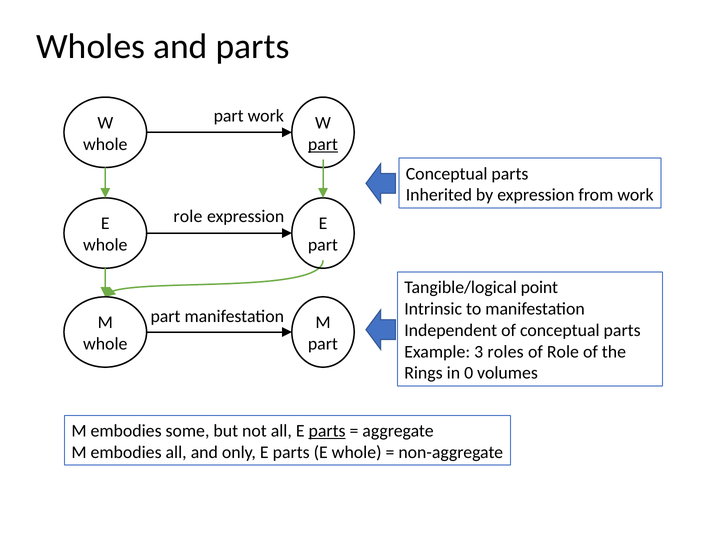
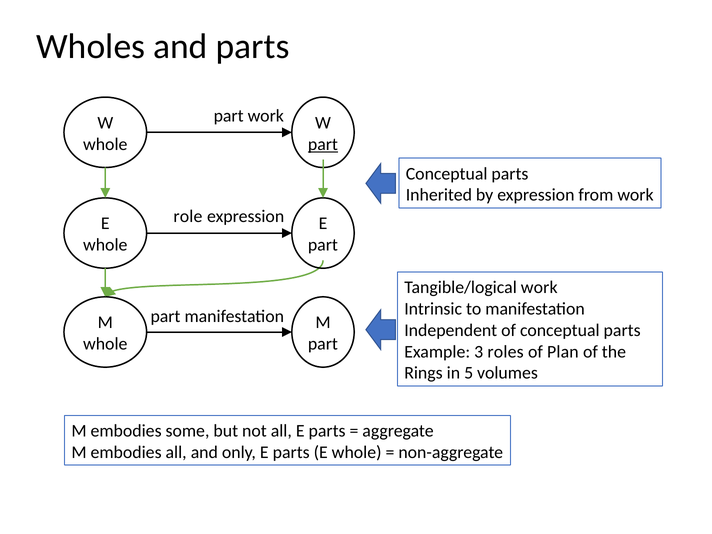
Tangible/logical point: point -> work (539, 288)
of Role: Role -> Plan (563, 352)
0: 0 -> 5 (469, 373)
parts underline: present -> none (327, 431)
